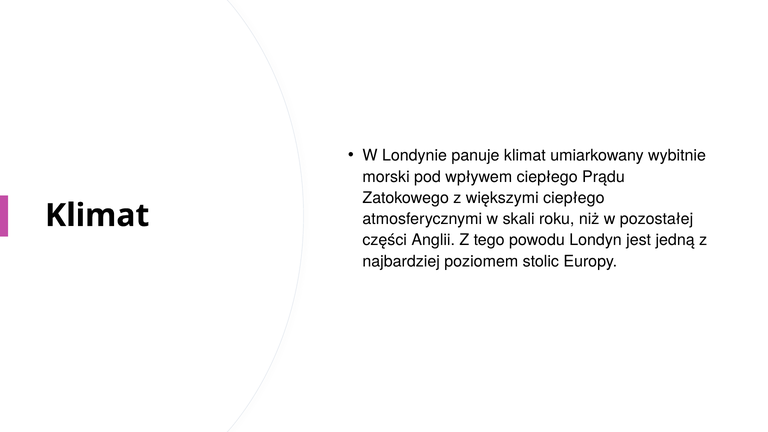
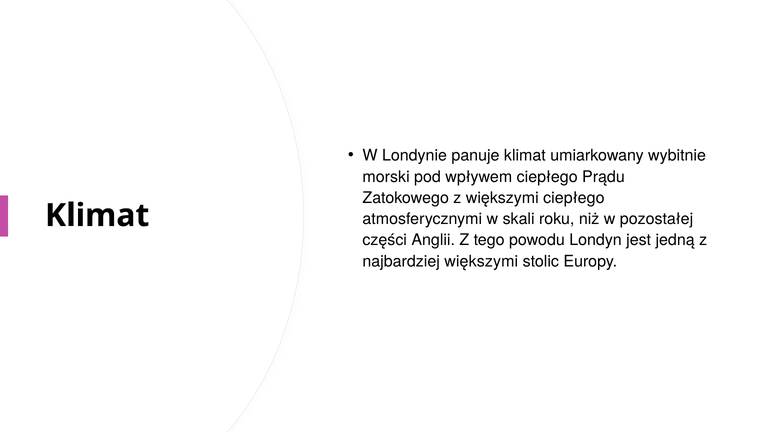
najbardziej poziomem: poziomem -> większymi (481, 261)
